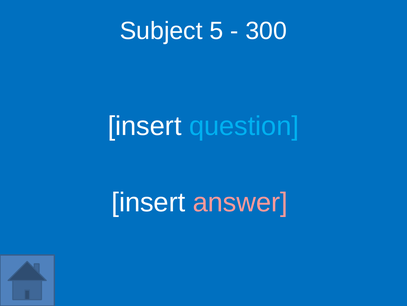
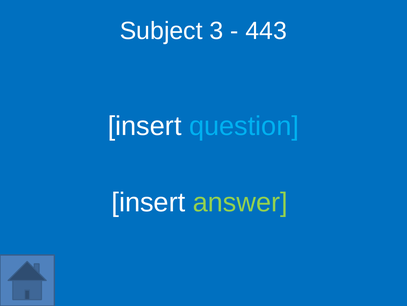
5: 5 -> 3 (216, 31)
300: 300 -> 443 (266, 31)
answer colour: pink -> light green (240, 202)
